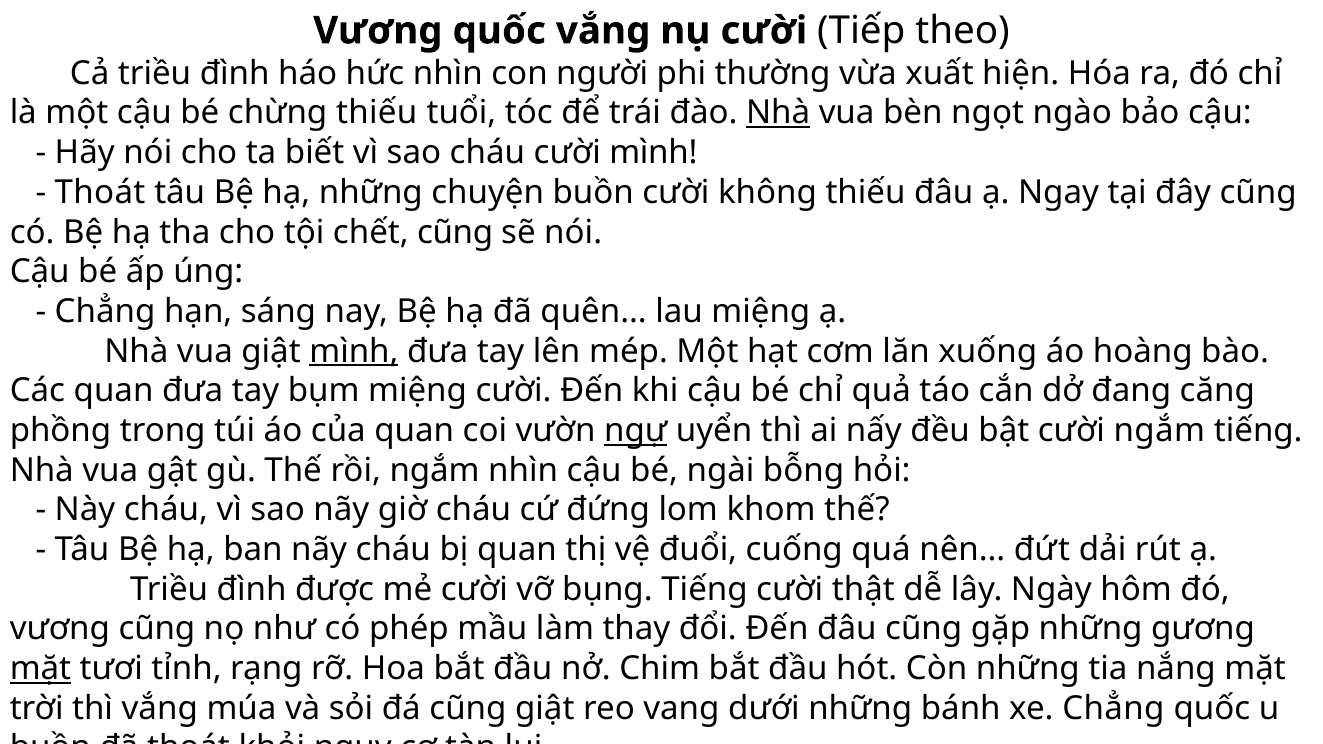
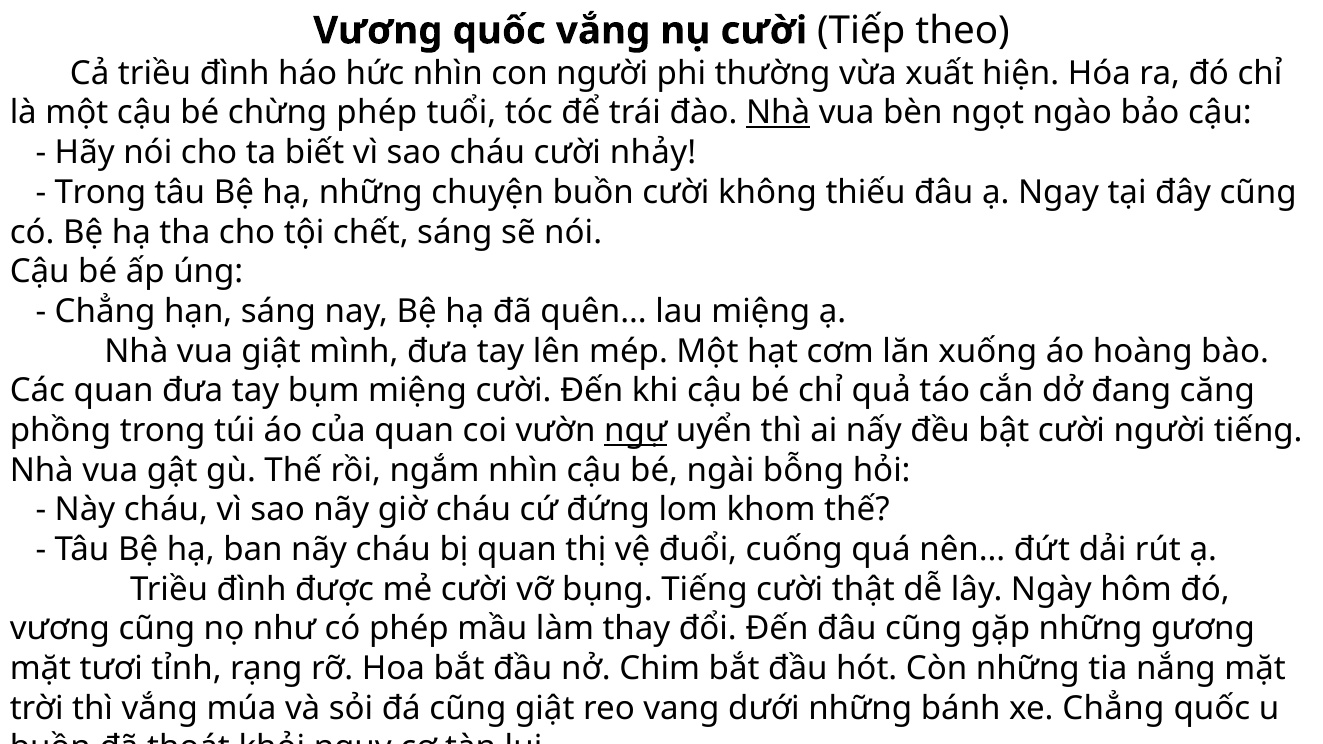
chừng thiếu: thiếu -> phép (377, 113)
cười mình: mình -> nhảy (653, 153)
Thoát: Thoát -> Trong (100, 192)
chết cũng: cũng -> sáng (455, 232)
mình underline: present -> none (354, 351)
cười ngắm: ngắm -> người (1160, 431)
mặt underline: present -> none (40, 669)
